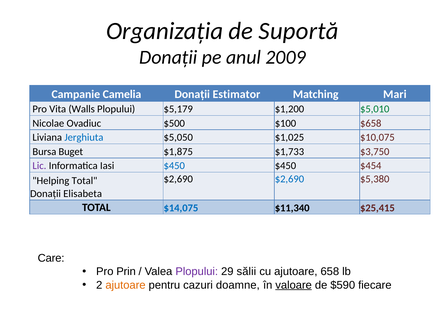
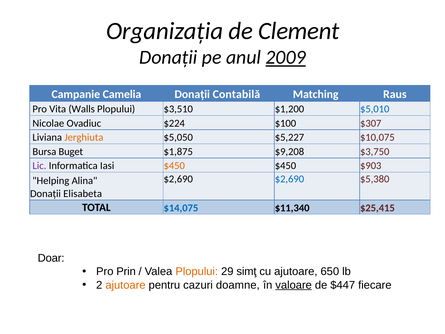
Suportă: Suportă -> Clement (299, 31)
2009 underline: none -> present (286, 57)
Estimator: Estimator -> Contabilă (236, 94)
Mari: Mari -> Raus (395, 94)
$5,179: $5,179 -> $3,510 (178, 109)
$5,010 colour: green -> blue (375, 109)
$500: $500 -> $224 (174, 123)
$658: $658 -> $307 (371, 123)
Jerghiuta colour: blue -> orange (84, 137)
$1,025: $1,025 -> $5,227 (289, 137)
$1,733: $1,733 -> $9,208 (289, 152)
$450 colour: blue -> orange (174, 166)
$454: $454 -> $903 (371, 166)
Helping Total: Total -> Alina (84, 181)
Care: Care -> Doar (51, 258)
Plopului colour: purple -> orange (197, 271)
sălii: sălii -> simţ (247, 271)
658: 658 -> 650 (330, 271)
$590: $590 -> $447 (343, 285)
